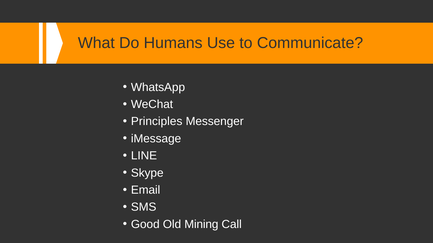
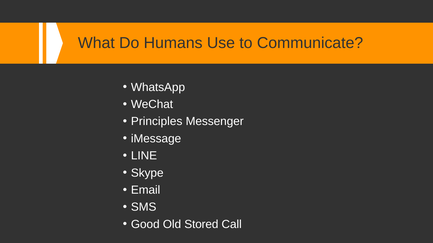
Mining: Mining -> Stored (201, 225)
